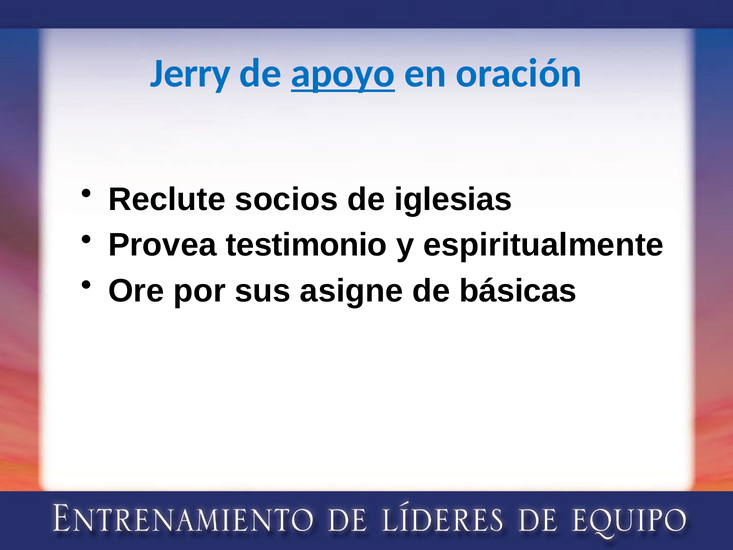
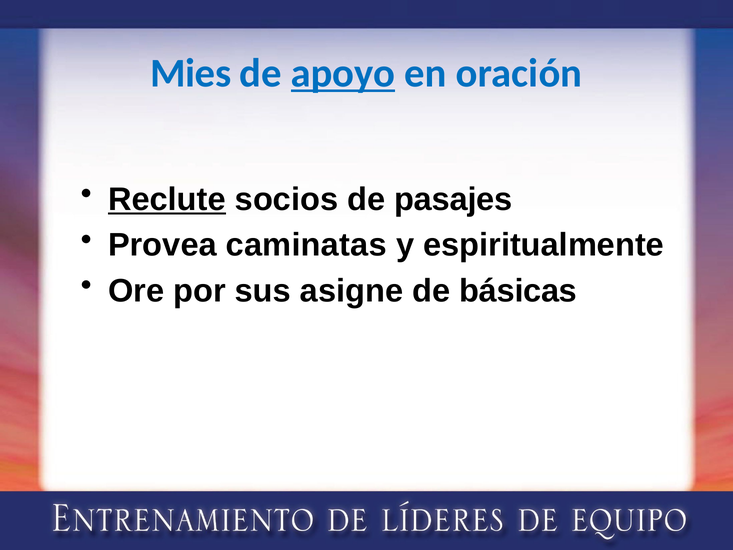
Jerry: Jerry -> Mies (191, 73)
Reclute underline: none -> present (167, 199)
iglesias: iglesias -> pasajes (453, 199)
testimonio: testimonio -> caminatas (306, 245)
